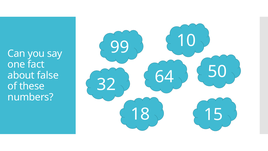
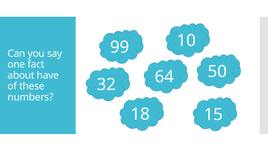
false: false -> have (48, 75)
